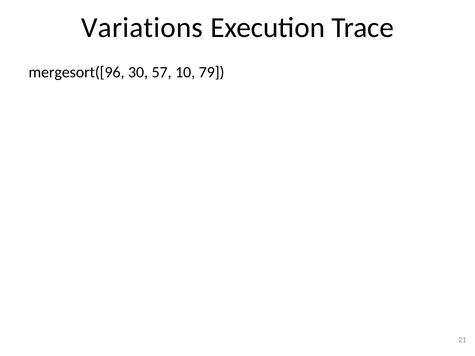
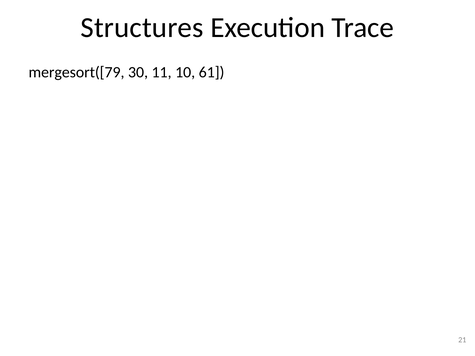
Variations: Variations -> Structures (142, 28)
mergesort([96: mergesort([96 -> mergesort([79 (76, 72)
57: 57 -> 11 (162, 72)
79: 79 -> 61 (212, 72)
